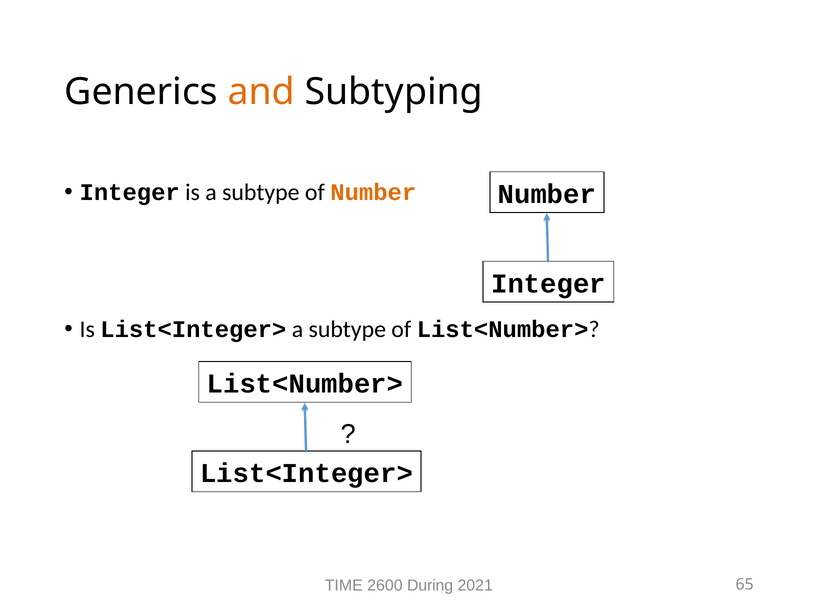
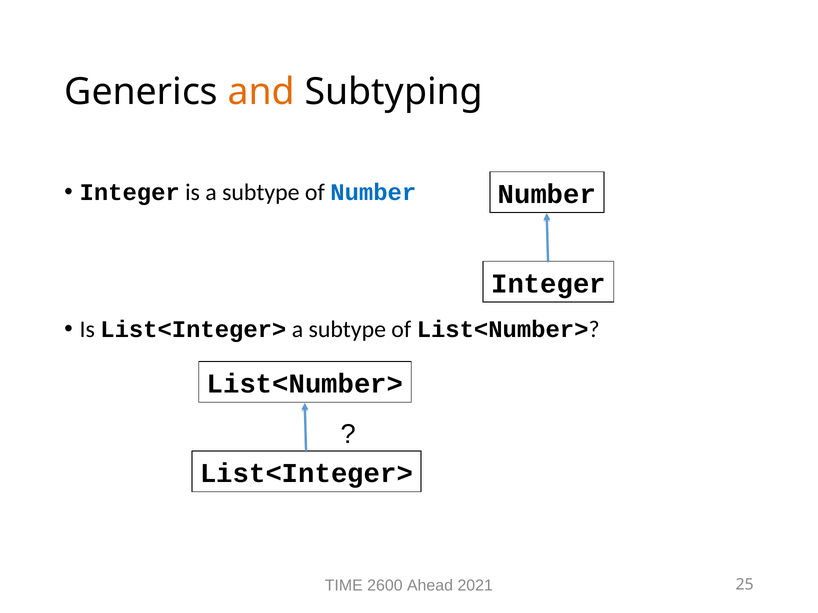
Number colour: orange -> blue (373, 193)
During: During -> Ahead (430, 586)
65: 65 -> 25 (745, 585)
